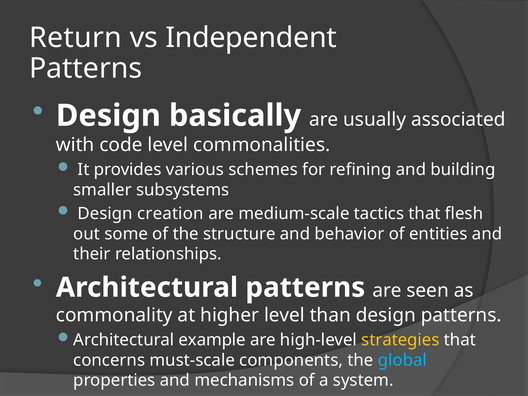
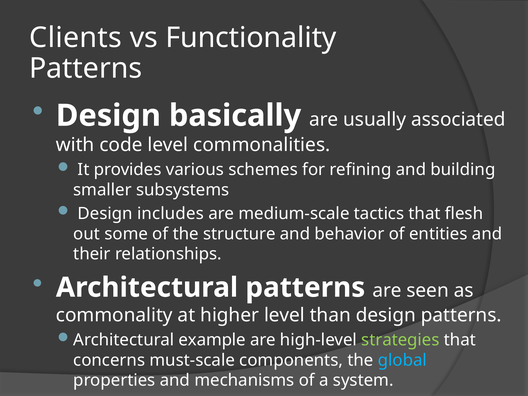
Return: Return -> Clients (76, 38)
Independent: Independent -> Functionality (251, 38)
creation: creation -> includes (170, 214)
strategies colour: yellow -> light green (400, 340)
